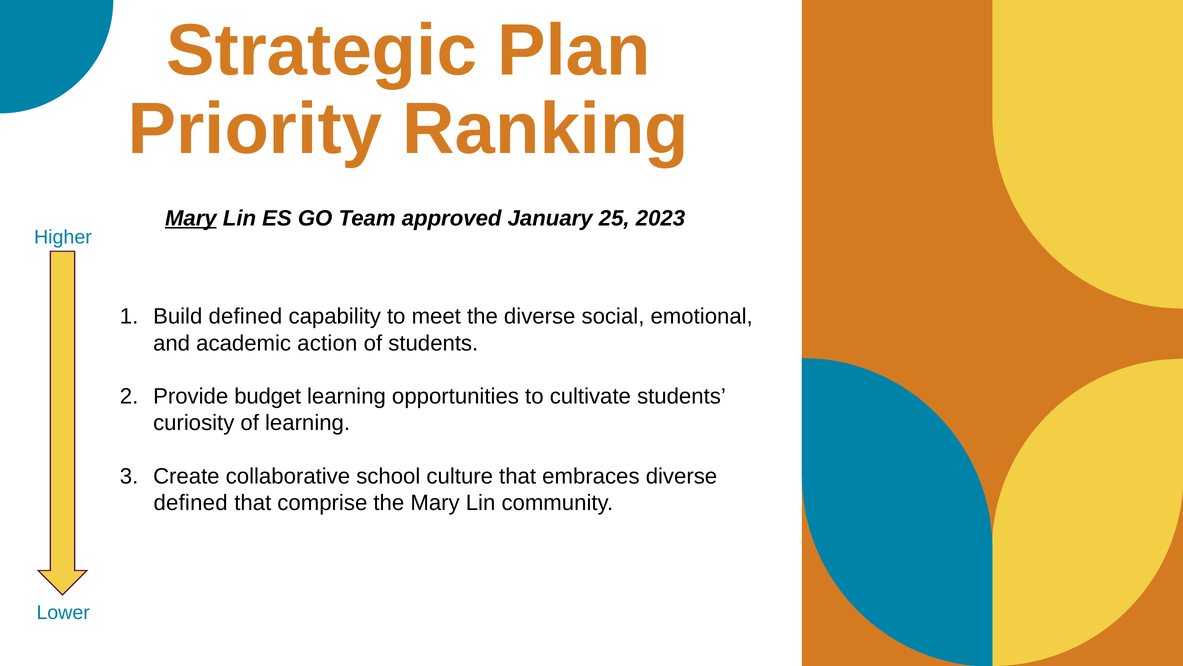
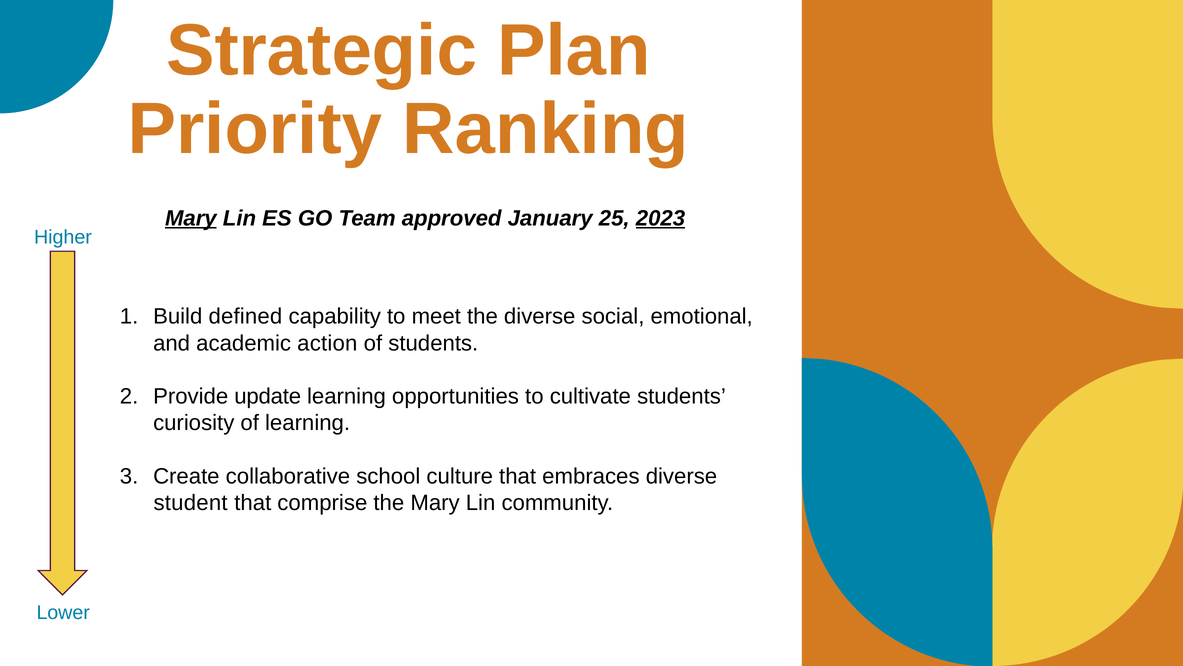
2023 underline: none -> present (660, 218)
budget: budget -> update (268, 396)
defined: defined -> student (191, 503)
